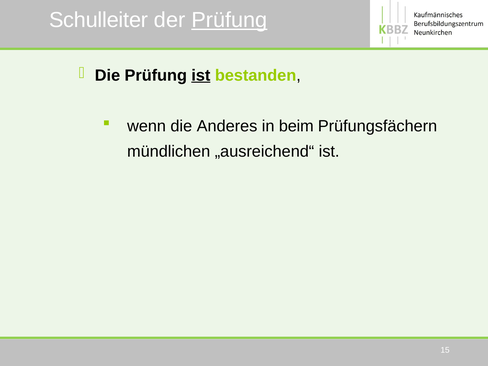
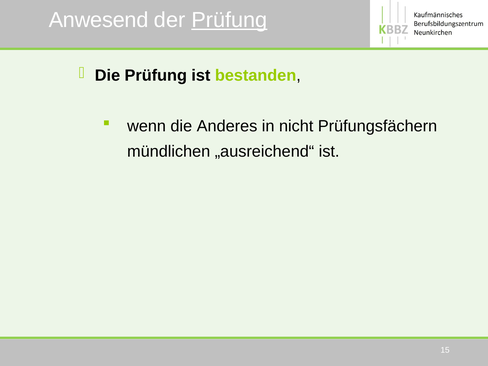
Schulleiter: Schulleiter -> Anwesend (99, 20)
ist underline: present -> none (201, 75)
beim: beim -> nicht (296, 126)
